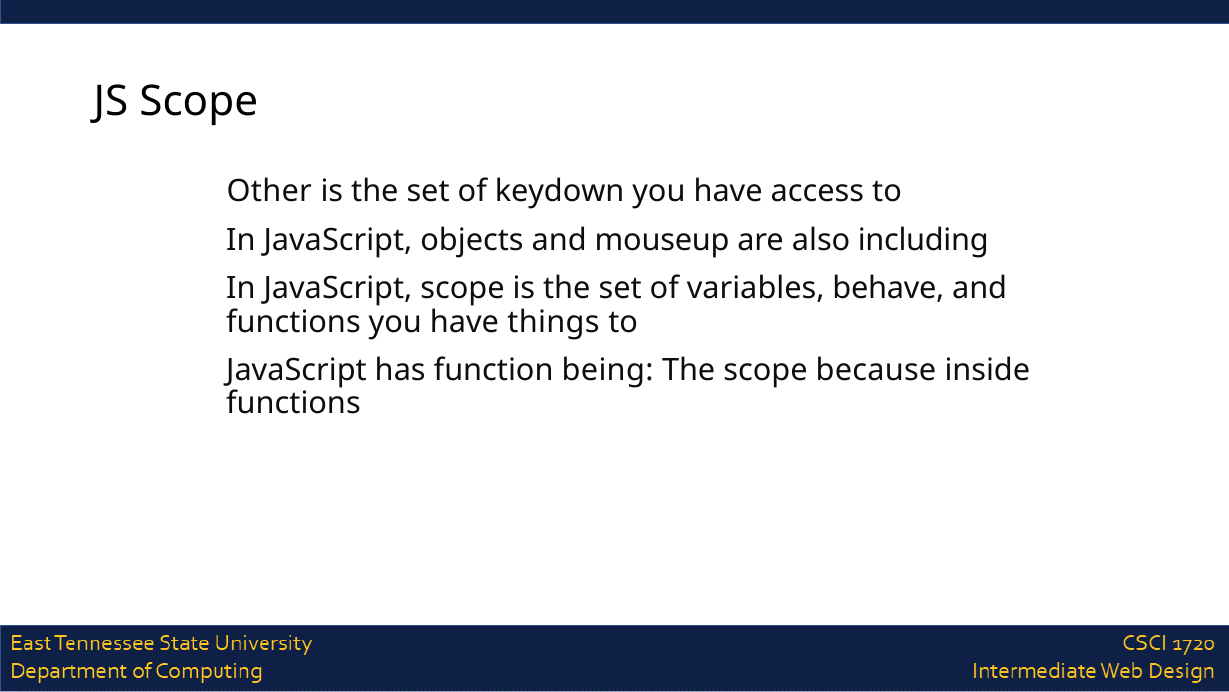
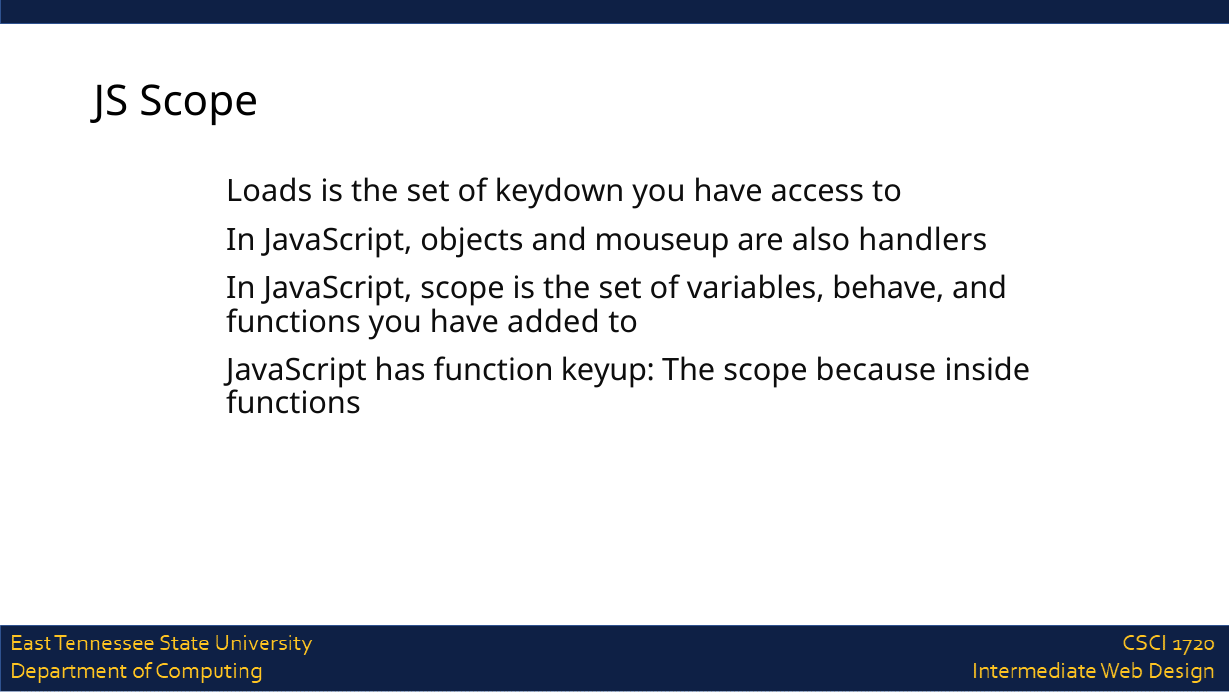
Other: Other -> Loads (269, 191)
including: including -> handlers (923, 240)
things: things -> added (554, 322)
being: being -> keyup (608, 370)
